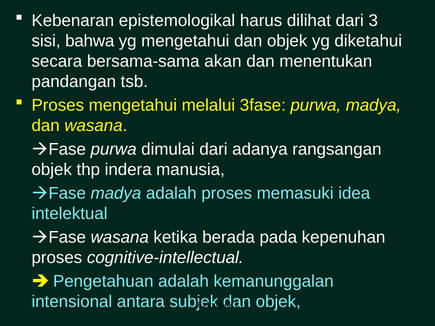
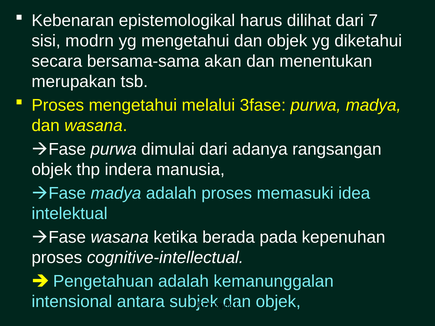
3: 3 -> 7 (373, 21)
bahwa: bahwa -> modrn (90, 41)
pandangan: pandangan -> merupakan (74, 82)
